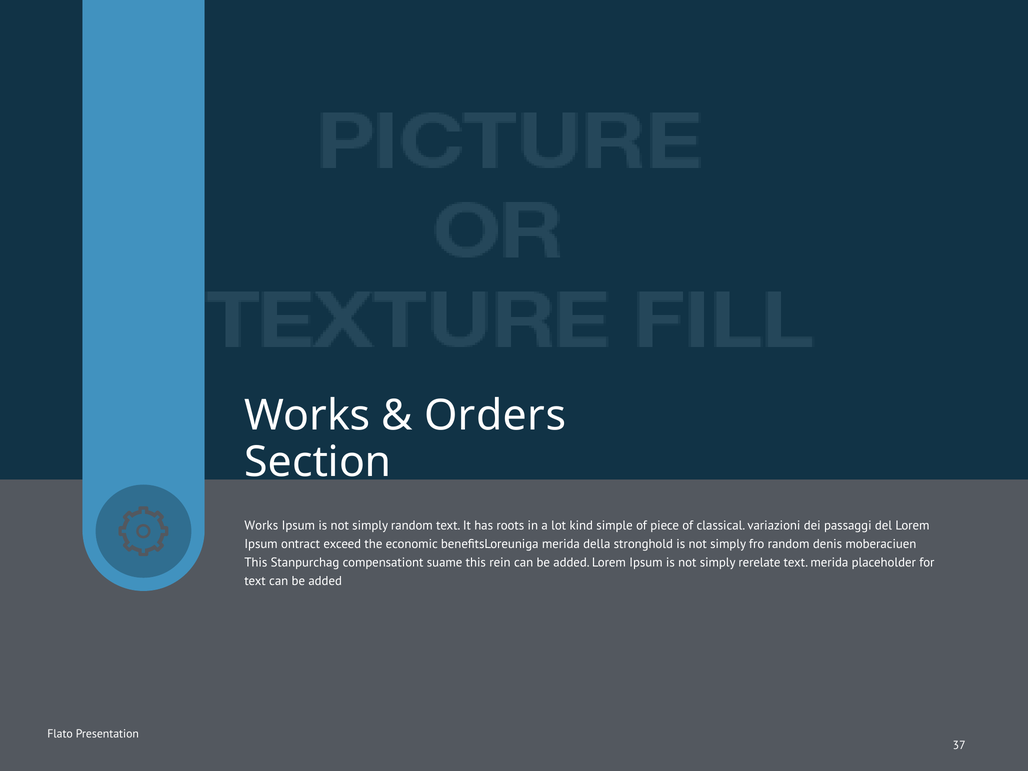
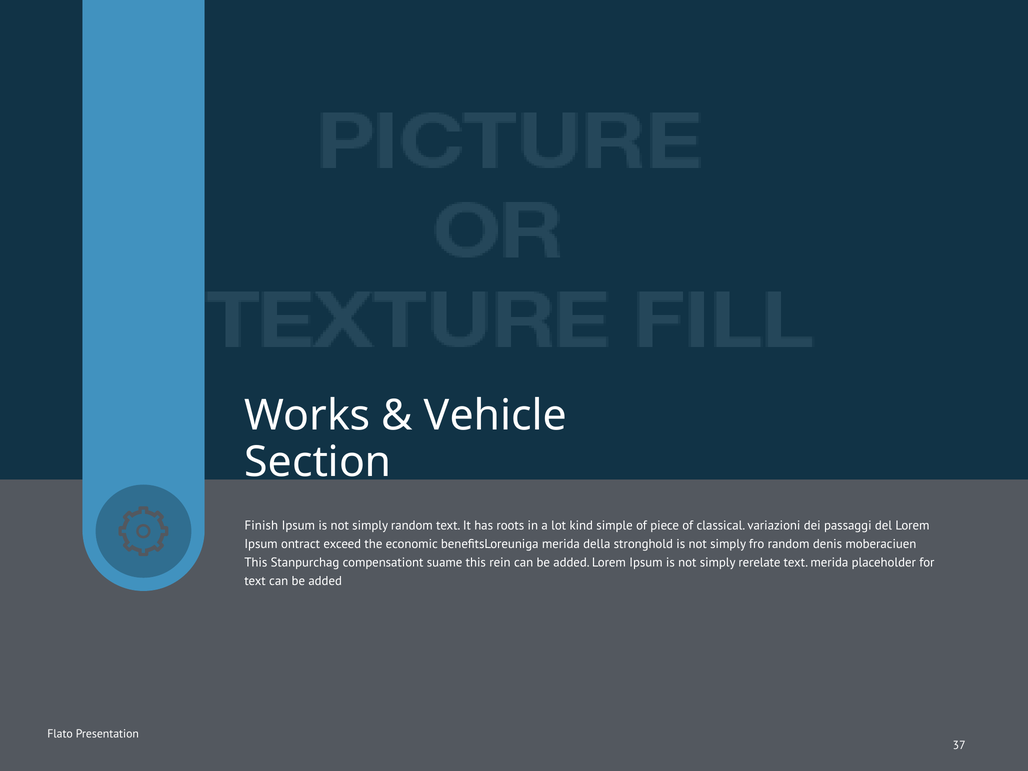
Orders: Orders -> Vehicle (495, 416)
Works: Works -> Finish (261, 525)
